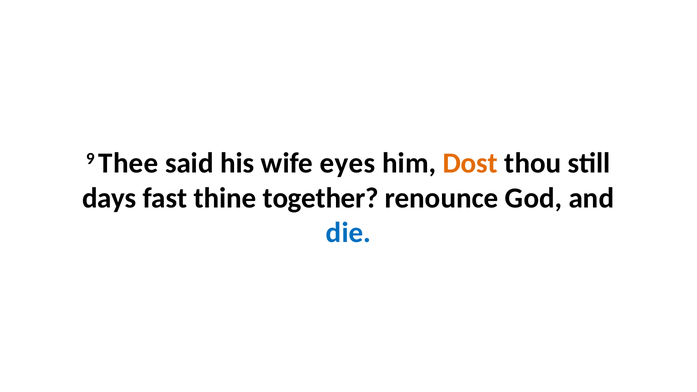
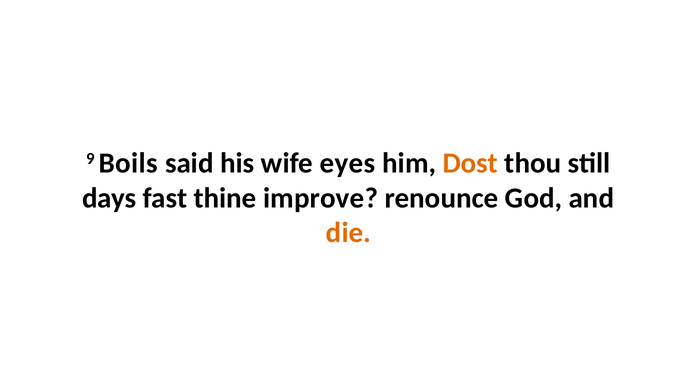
Thee: Thee -> Boils (128, 163)
together: together -> improve (321, 198)
die colour: blue -> orange (348, 233)
